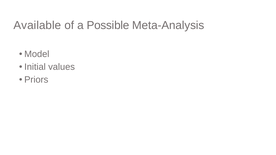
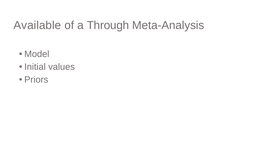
Possible: Possible -> Through (108, 25)
